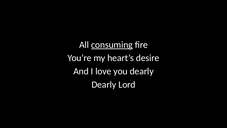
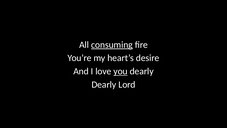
you underline: none -> present (121, 71)
